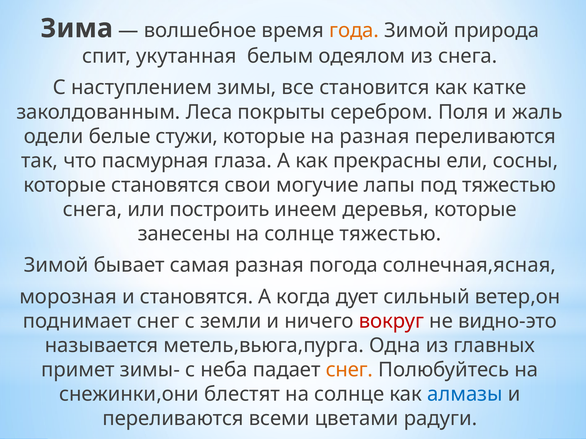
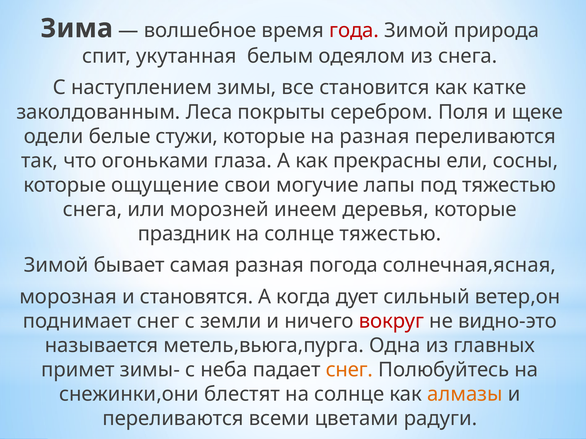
года colour: orange -> red (354, 31)
жаль: жаль -> щеке (537, 112)
пасмурная: пасмурная -> огоньками (155, 161)
которые становятся: становятся -> ощущение (165, 185)
построить: построить -> морозней (219, 210)
занесены: занесены -> праздник (184, 234)
алмазы colour: blue -> orange (465, 395)
